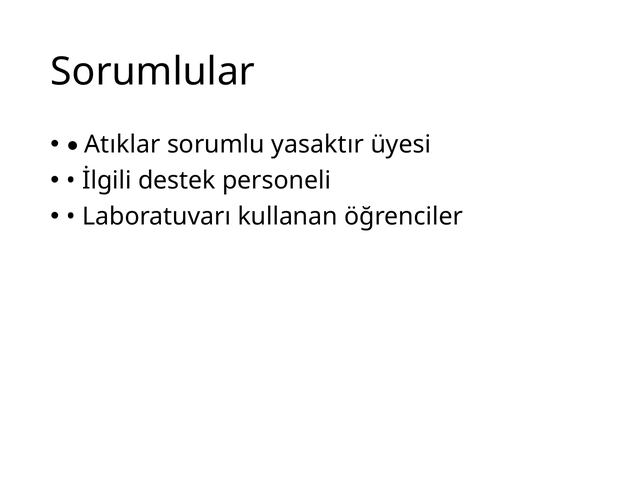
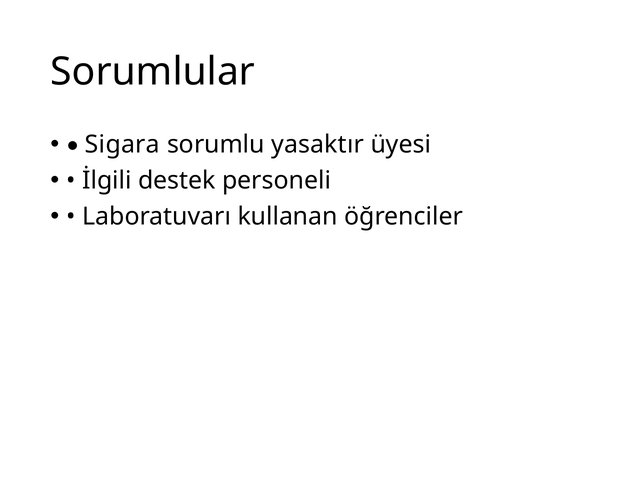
Atıklar: Atıklar -> Sigara (122, 145)
